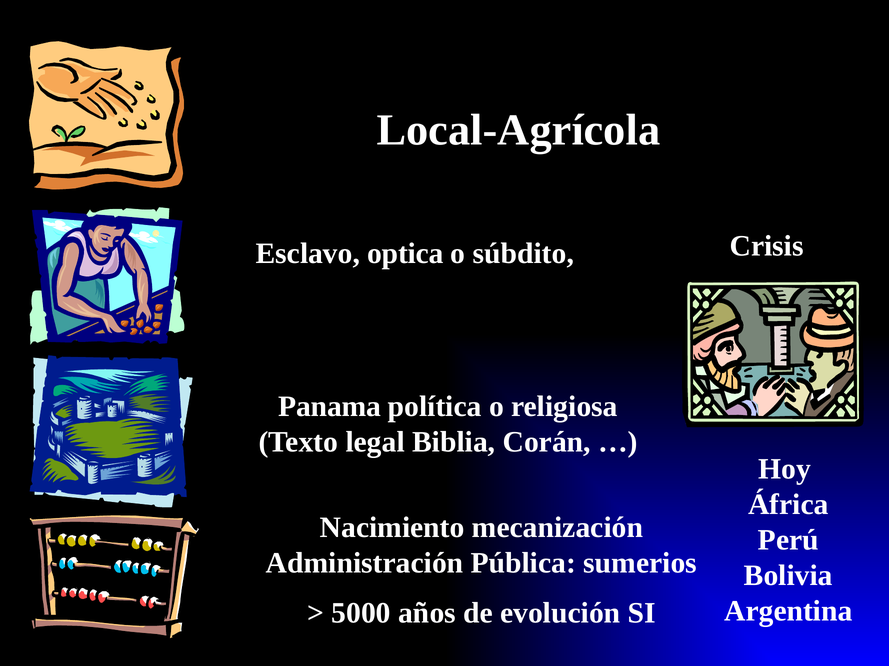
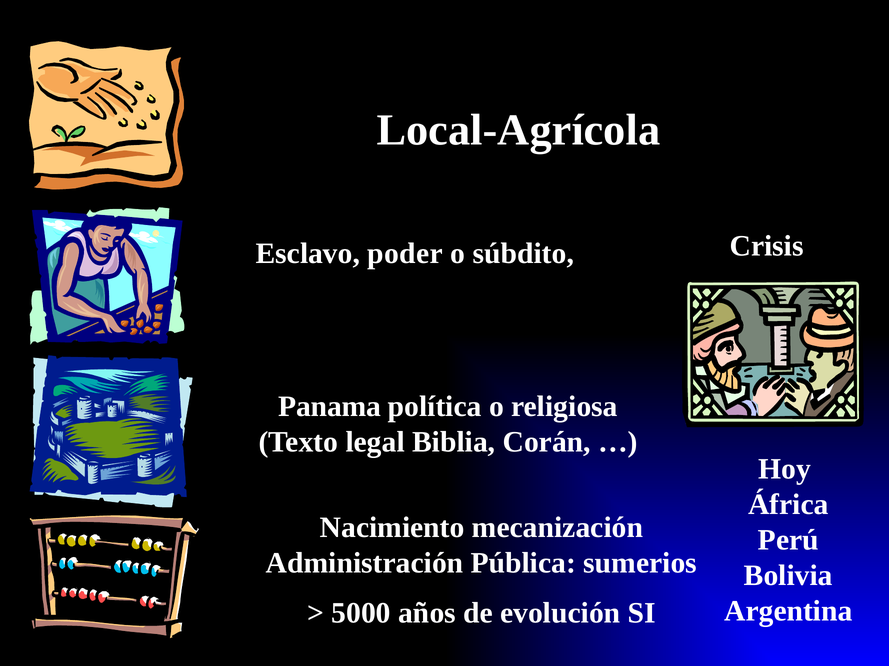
optica: optica -> poder (405, 254)
